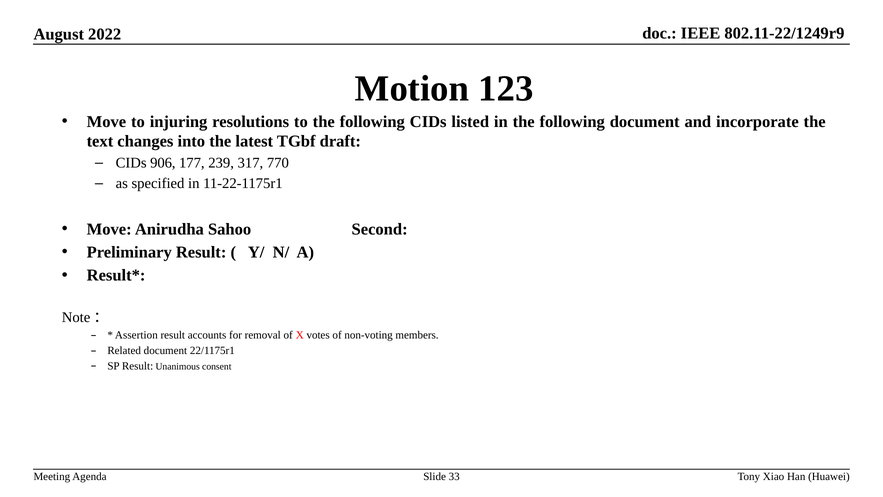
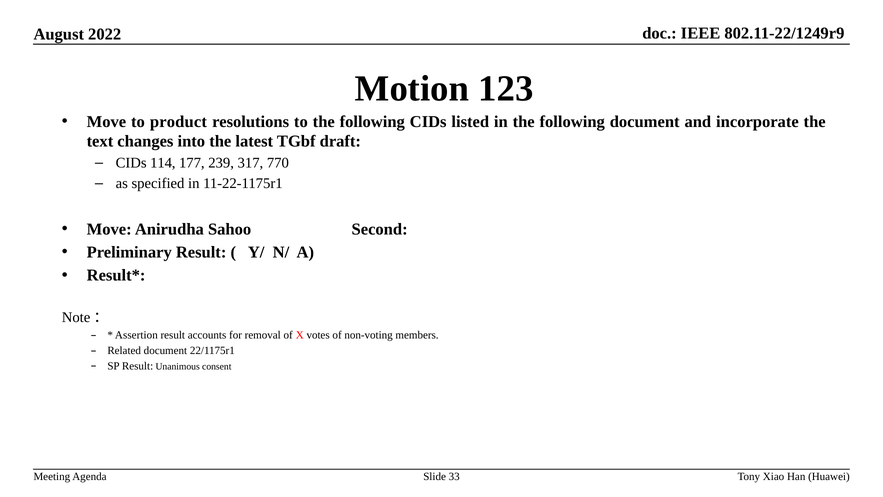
injuring: injuring -> product (178, 121)
906: 906 -> 114 (163, 163)
